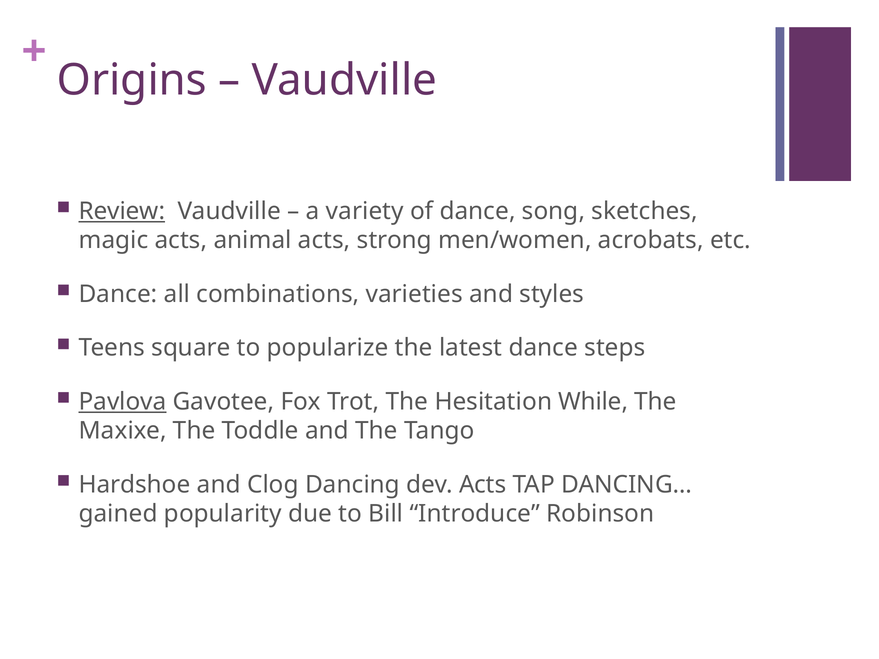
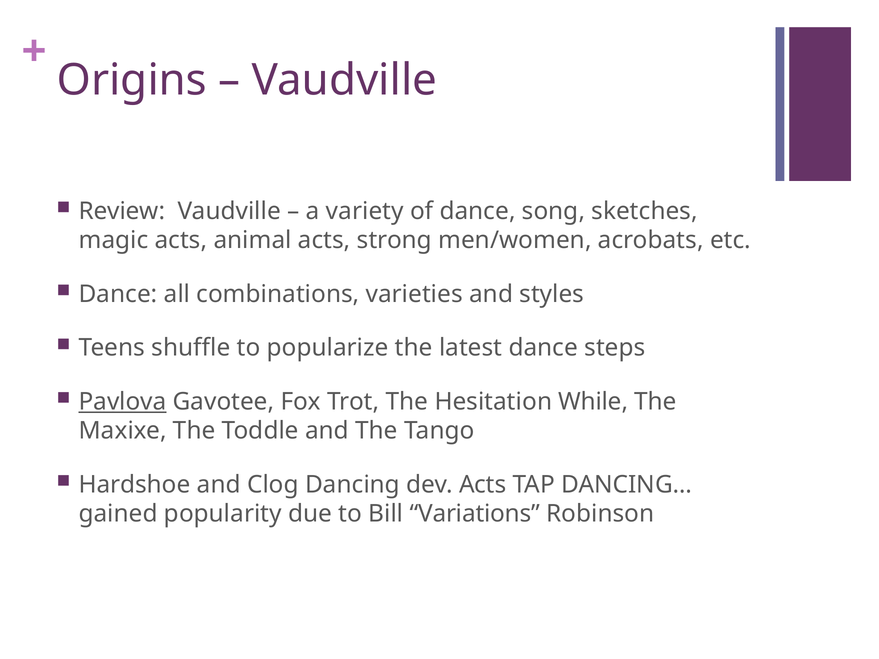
Review underline: present -> none (122, 211)
square: square -> shuffle (191, 348)
Introduce: Introduce -> Variations (475, 514)
